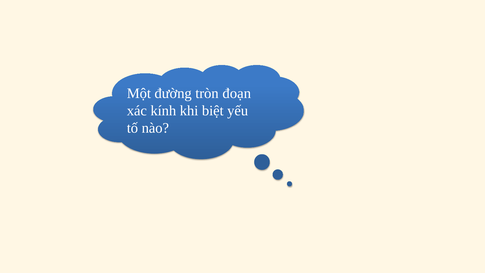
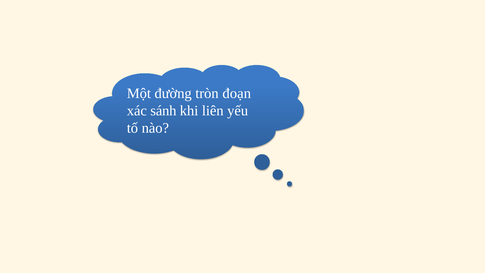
kính: kính -> sánh (163, 111)
biệt: biệt -> liên (213, 111)
